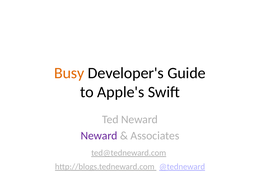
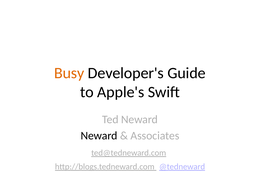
Neward colour: purple -> black (99, 136)
